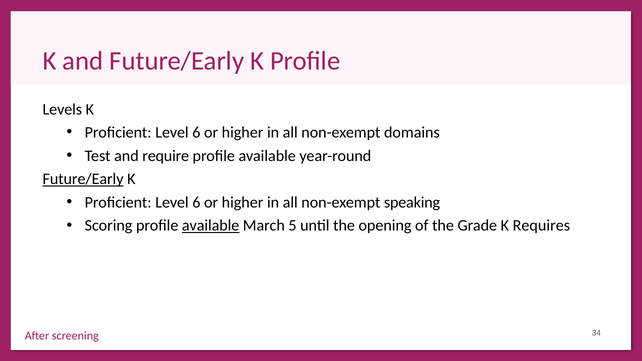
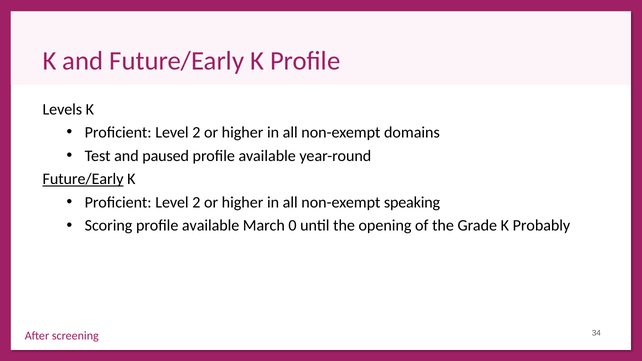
6: 6 -> 2 (196, 133)
require: require -> paused (166, 156)
6: 6 -> 2 (196, 202)
available underline: present -> none (211, 226)
5: 5 -> 0 (293, 226)
Requires: Requires -> Probably (541, 226)
